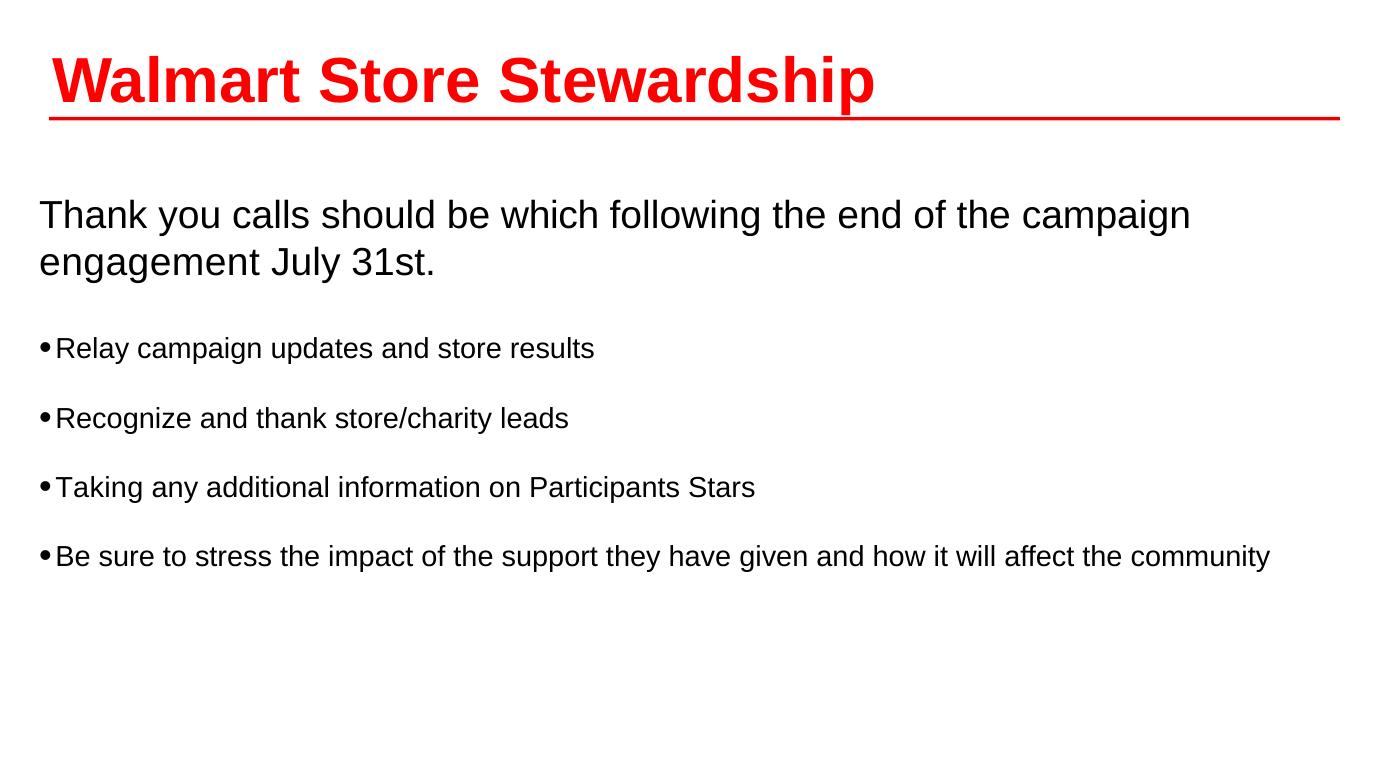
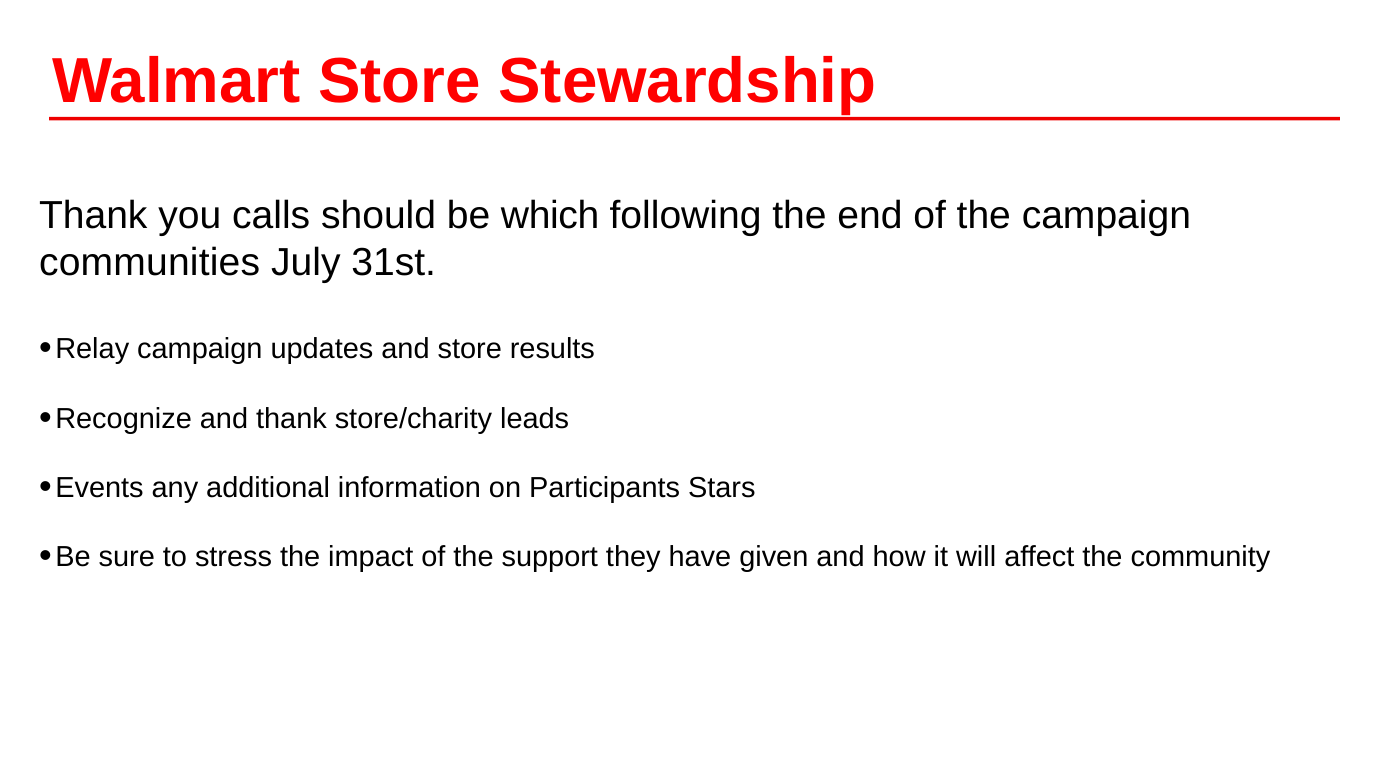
engagement: engagement -> communities (150, 262)
Taking: Taking -> Events (99, 488)
